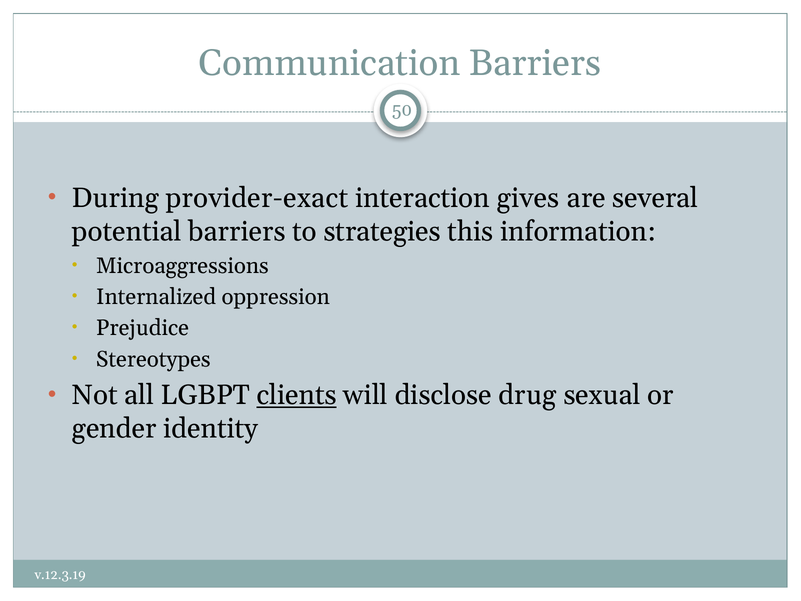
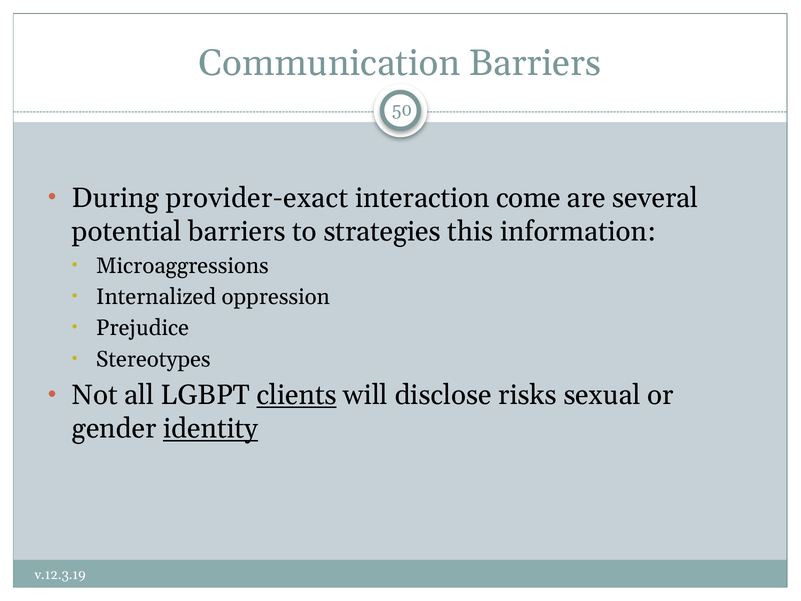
gives: gives -> come (528, 198)
drug: drug -> risks (527, 395)
identity underline: none -> present (211, 428)
